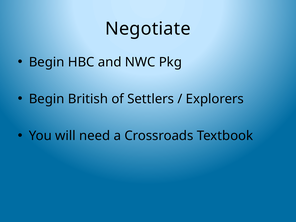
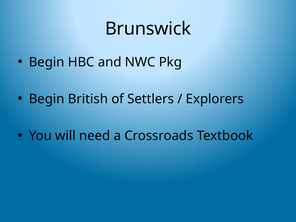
Negotiate: Negotiate -> Brunswick (148, 29)
